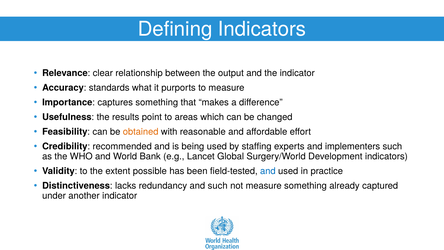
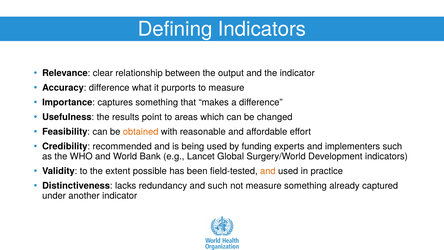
Accuracy standards: standards -> difference (109, 88)
staffing: staffing -> funding (257, 146)
and colour: blue -> orange (268, 171)
